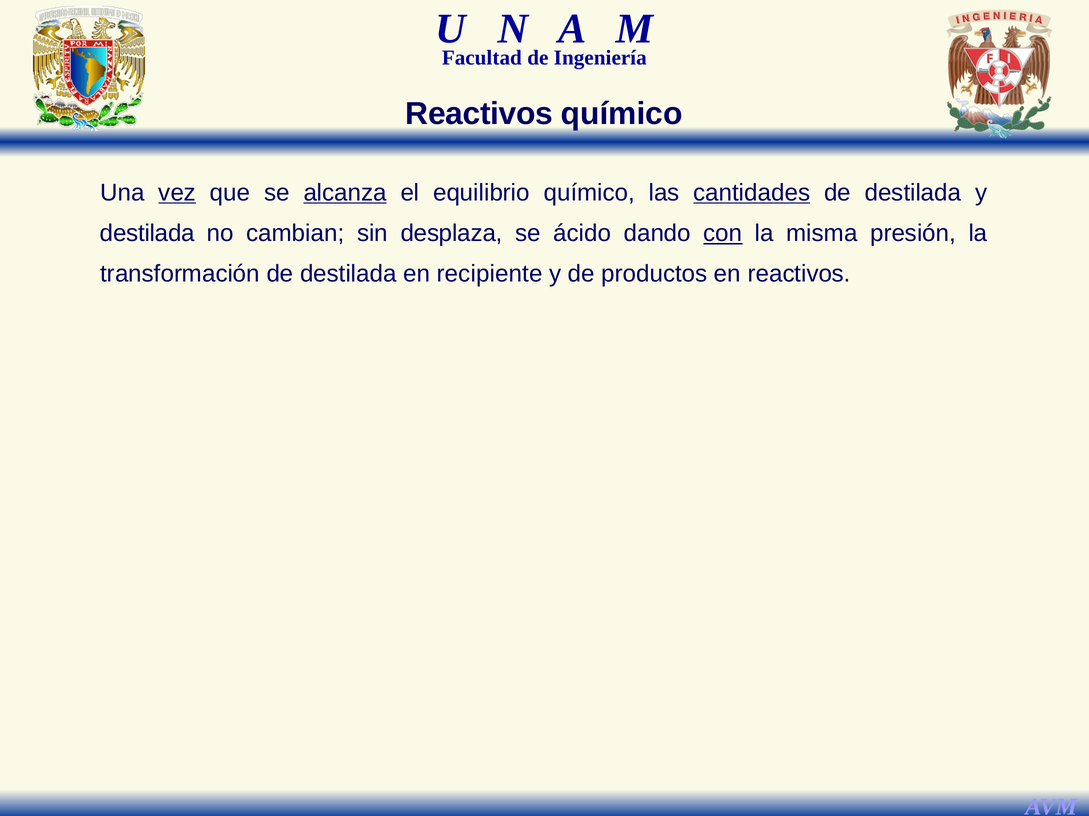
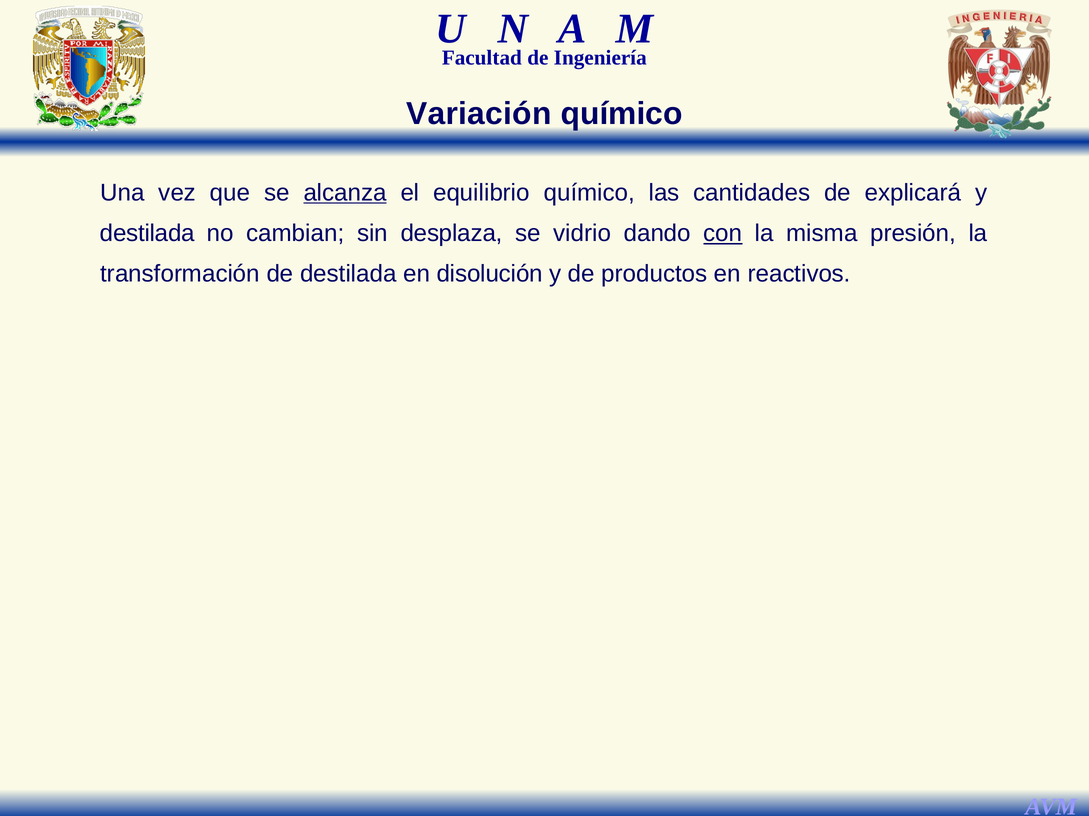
Reactivos: Reactivos -> Variación (479, 114)
vez underline: present -> none (177, 193)
cantidades underline: present -> none (752, 193)
destilada: destilada -> explicará (913, 193)
ácido: ácido -> vidrio (582, 233)
recipiente: recipiente -> disolución (490, 274)
